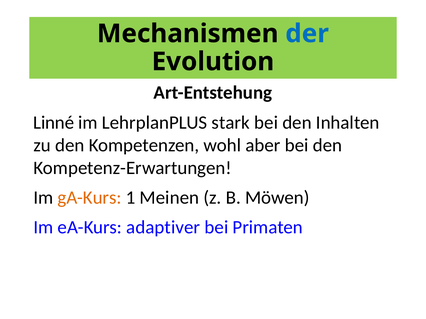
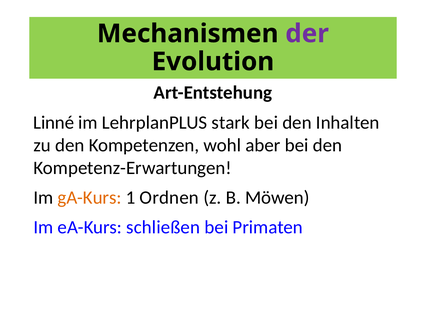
der colour: blue -> purple (307, 34)
Meinen: Meinen -> Ordnen (169, 198)
adaptiver: adaptiver -> schließen (163, 228)
